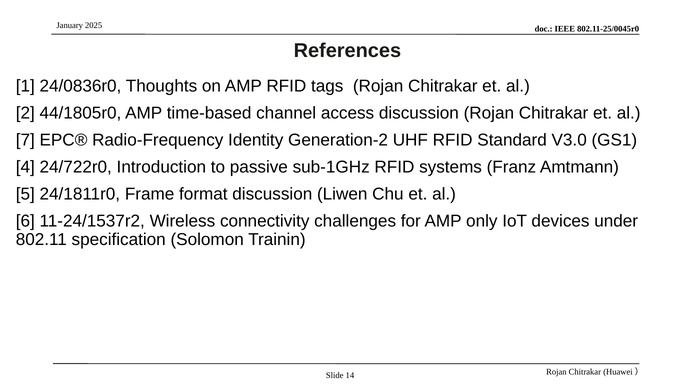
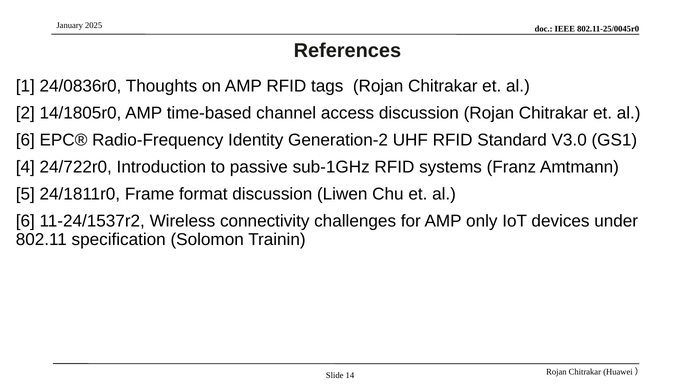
44/1805r0: 44/1805r0 -> 14/1805r0 (80, 113)
7: 7 -> 6 (25, 140)
